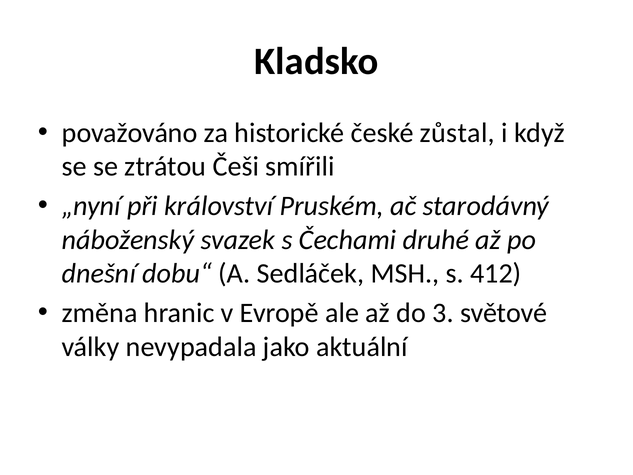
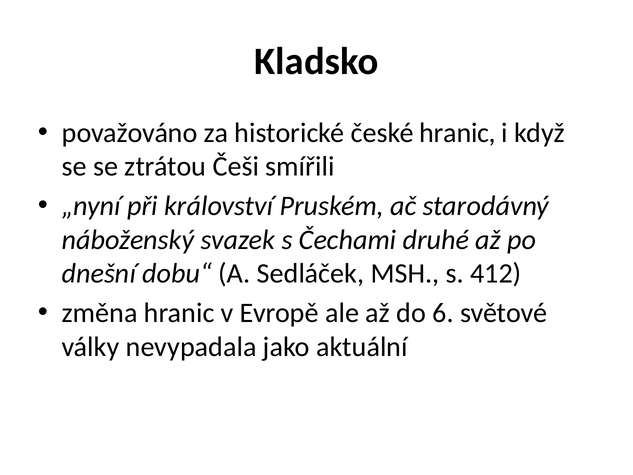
české zůstal: zůstal -> hranic (458, 133)
3: 3 -> 6 (443, 313)
